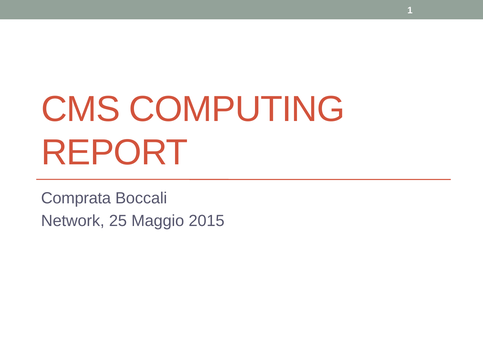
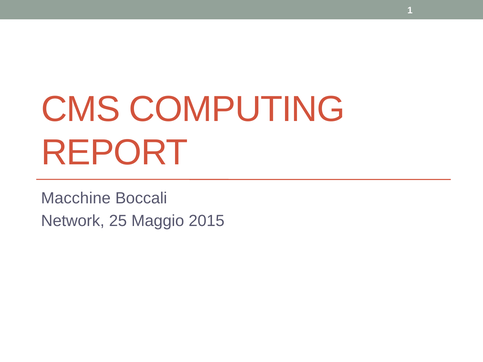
Comprata: Comprata -> Macchine (76, 198)
